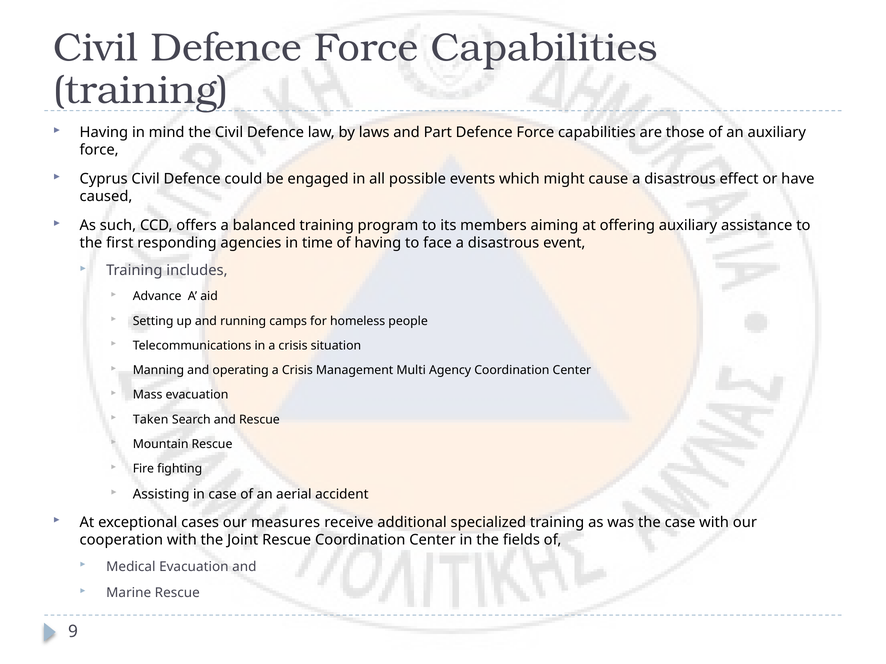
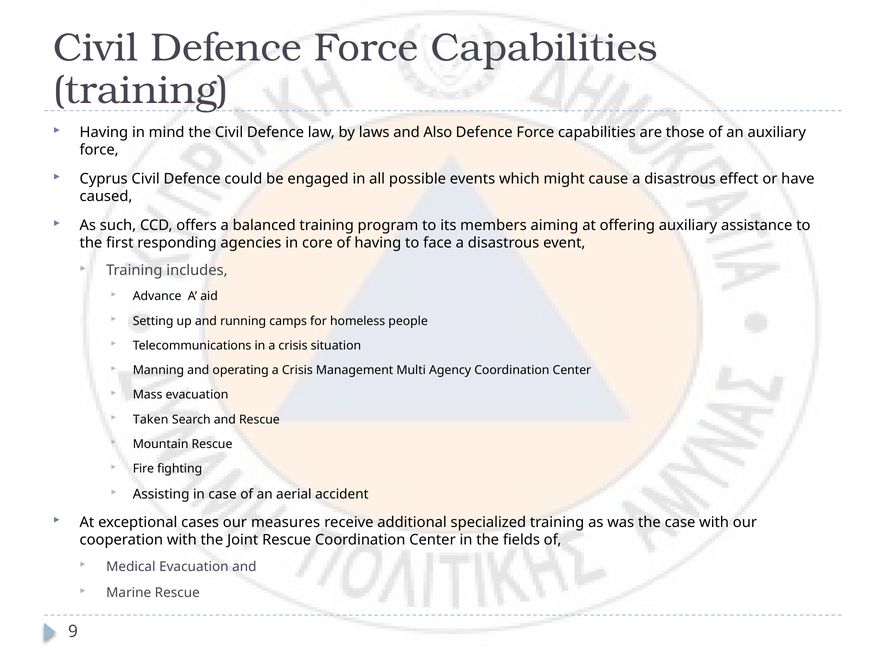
Part: Part -> Also (438, 132)
time: time -> core (317, 243)
